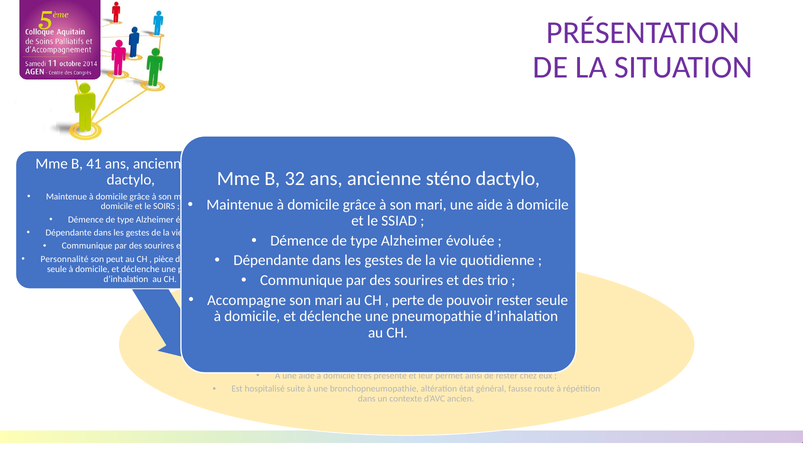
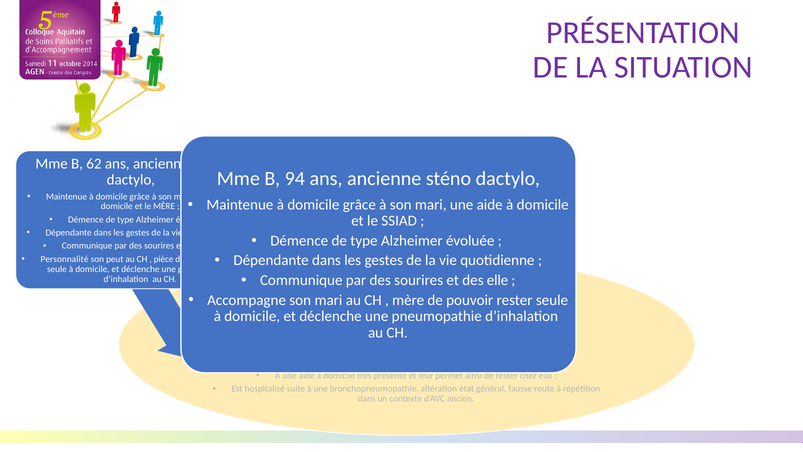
41: 41 -> 62 (94, 163)
32: 32 -> 94 (295, 179)
le SOIRS: SOIRS -> MÈRE (164, 206)
trio: trio -> elle (498, 280)
perte: perte -> mère (408, 300)
